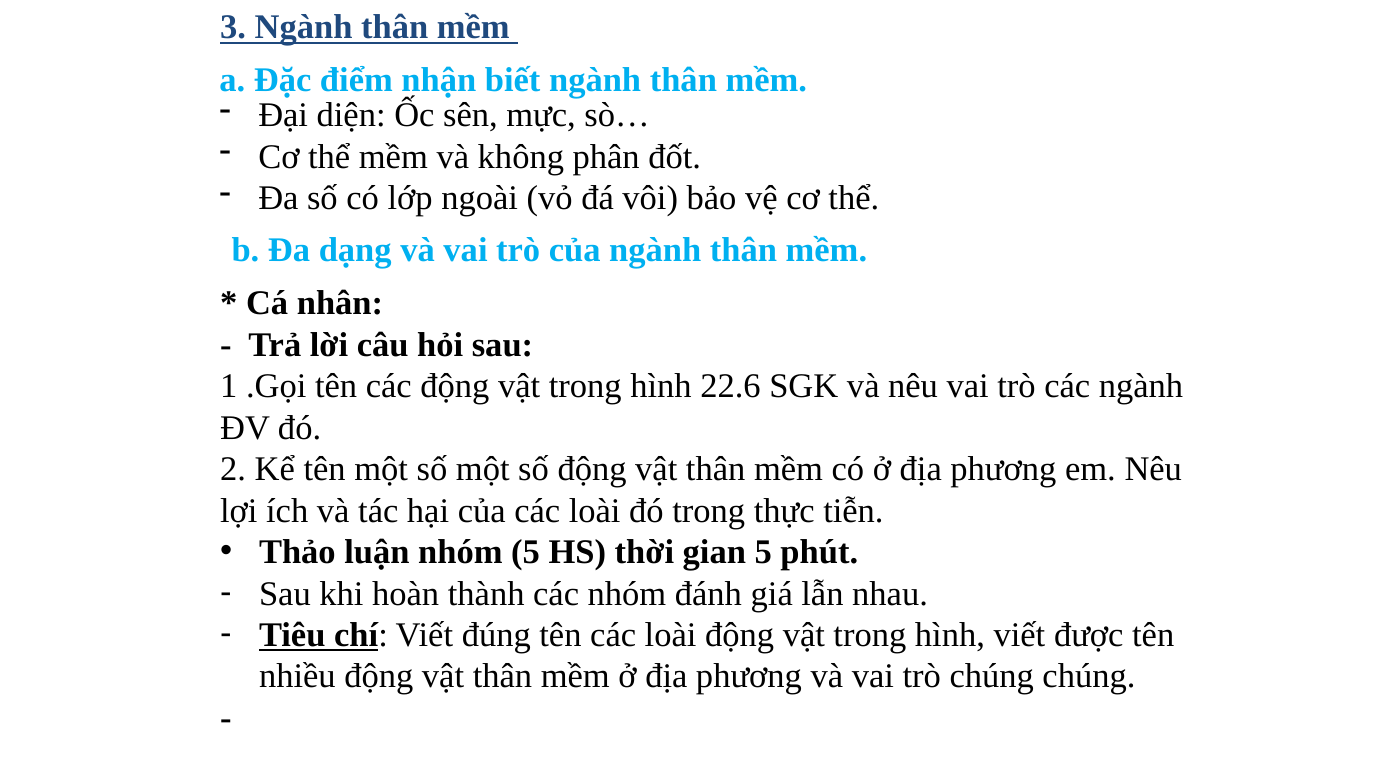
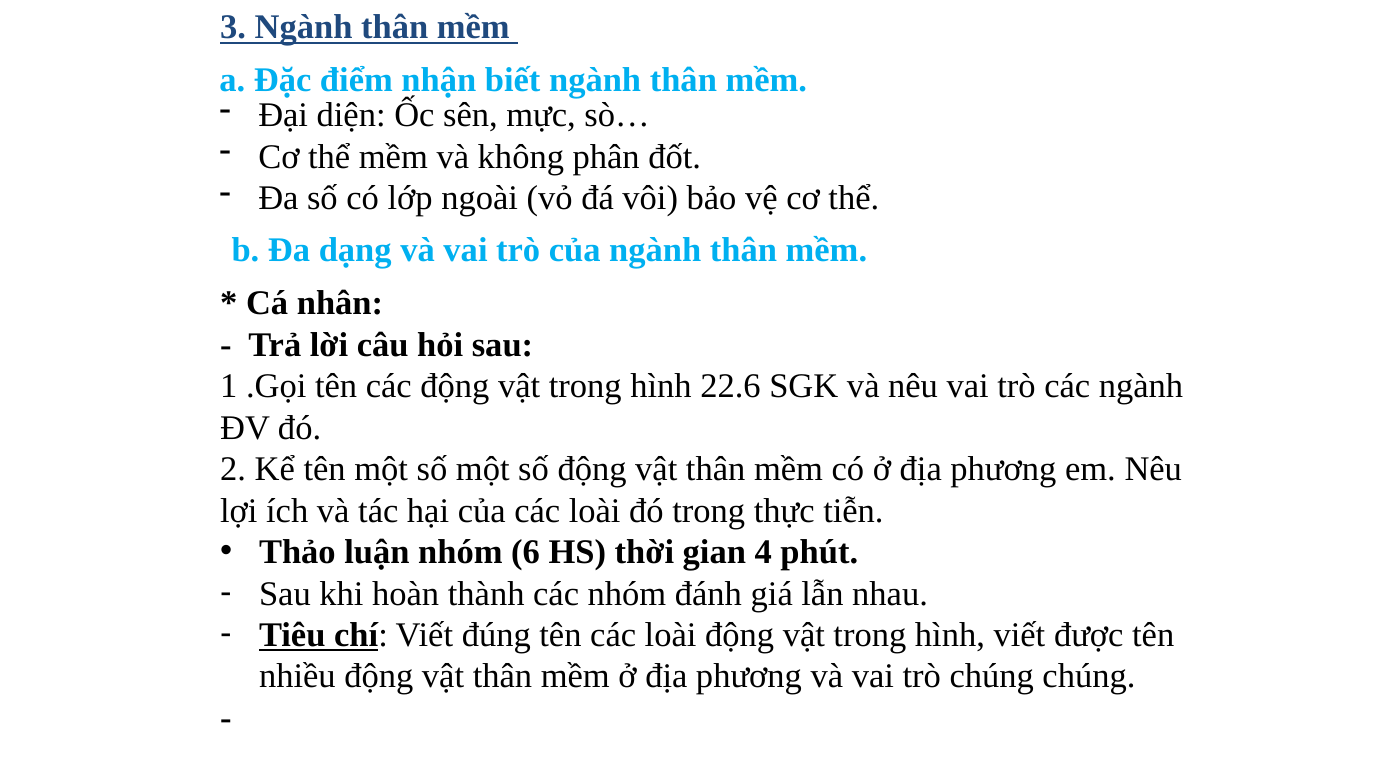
nhóm 5: 5 -> 6 (526, 552)
gian 5: 5 -> 4 (763, 552)
